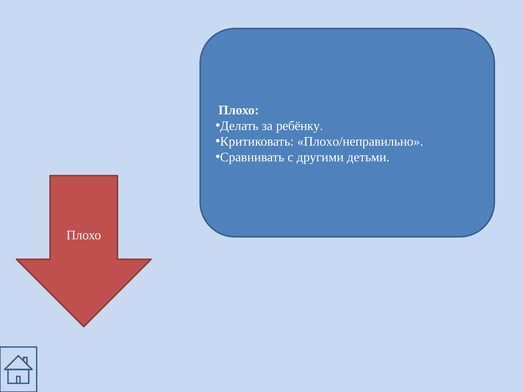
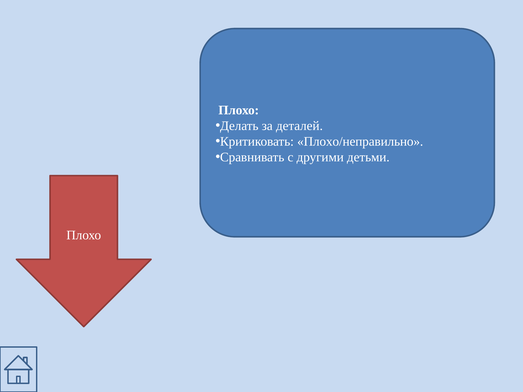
ребёнку: ребёнку -> деталей (299, 126)
